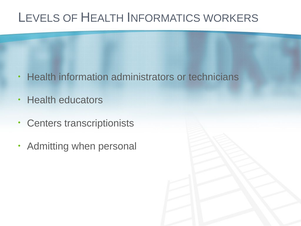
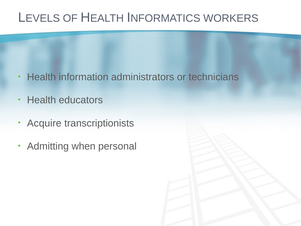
Centers: Centers -> Acquire (44, 123)
